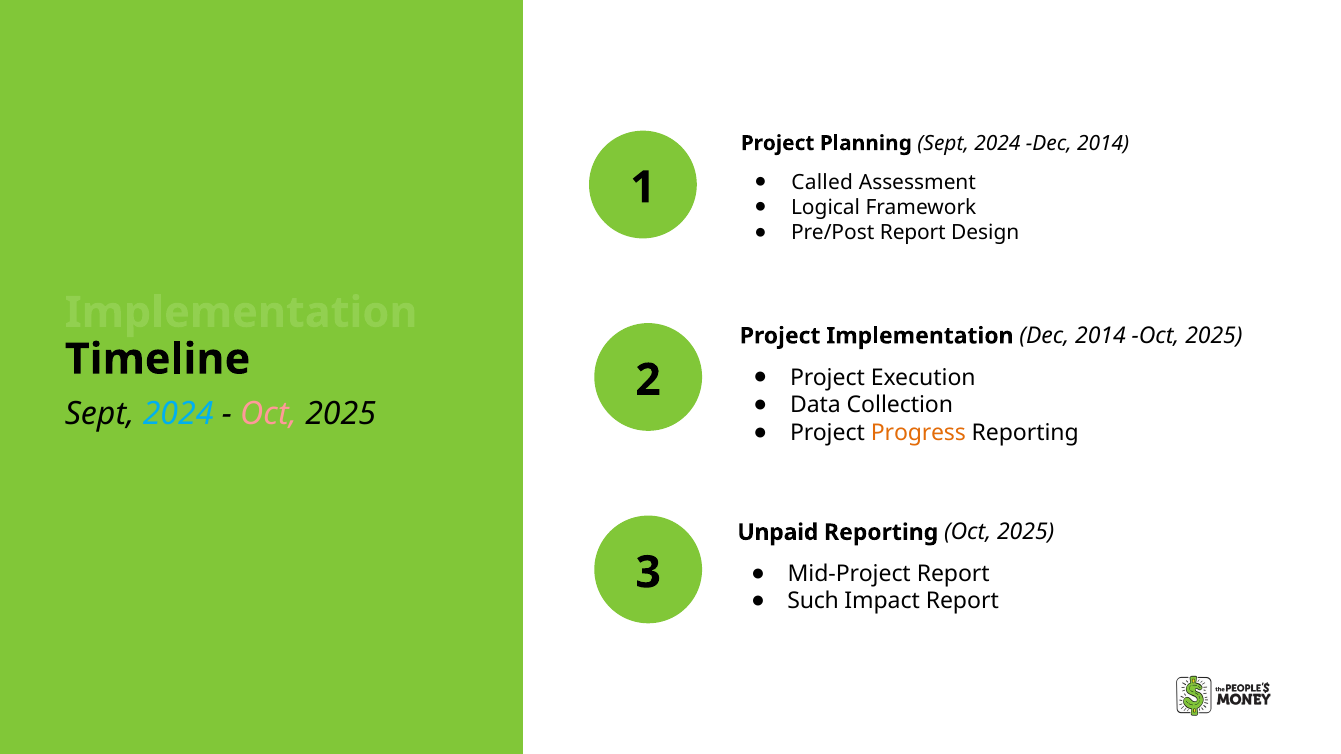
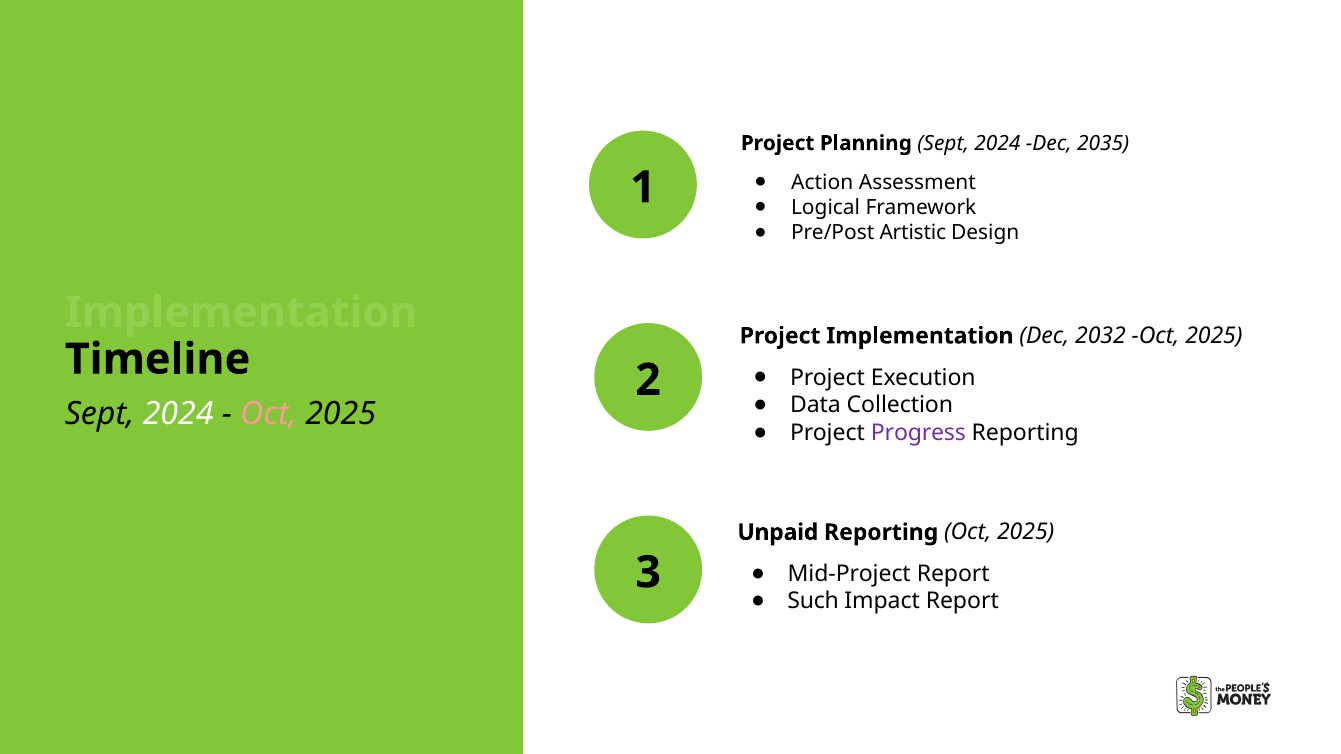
2024 Dec 2014: 2014 -> 2035 (1103, 143)
Called: Called -> Action (822, 182)
Pre/Post Report: Report -> Artistic (913, 233)
Implementation Dec 2014: 2014 -> 2032 (1100, 336)
2024 colour: light blue -> white (178, 414)
Progress colour: orange -> purple (918, 433)
